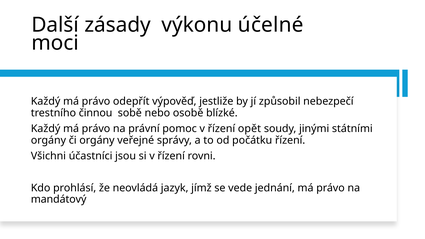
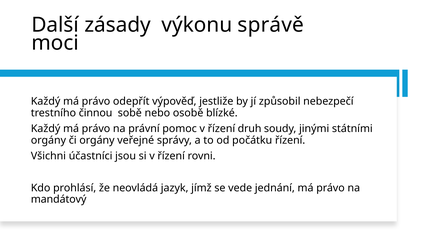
účelné: účelné -> správě (271, 25)
opět: opět -> druh (250, 129)
